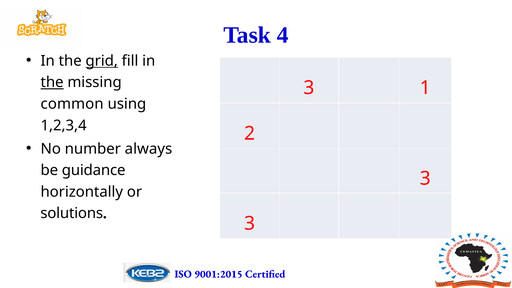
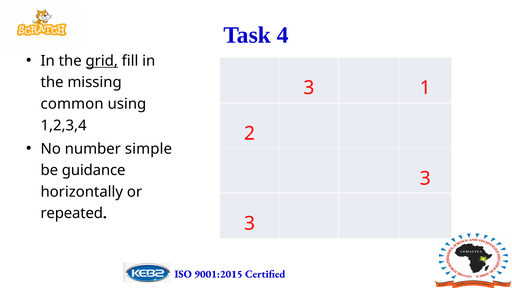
the underline: present -> none (52, 82)
always: always -> simple (148, 149)
solutions: solutions -> repeated (72, 213)
